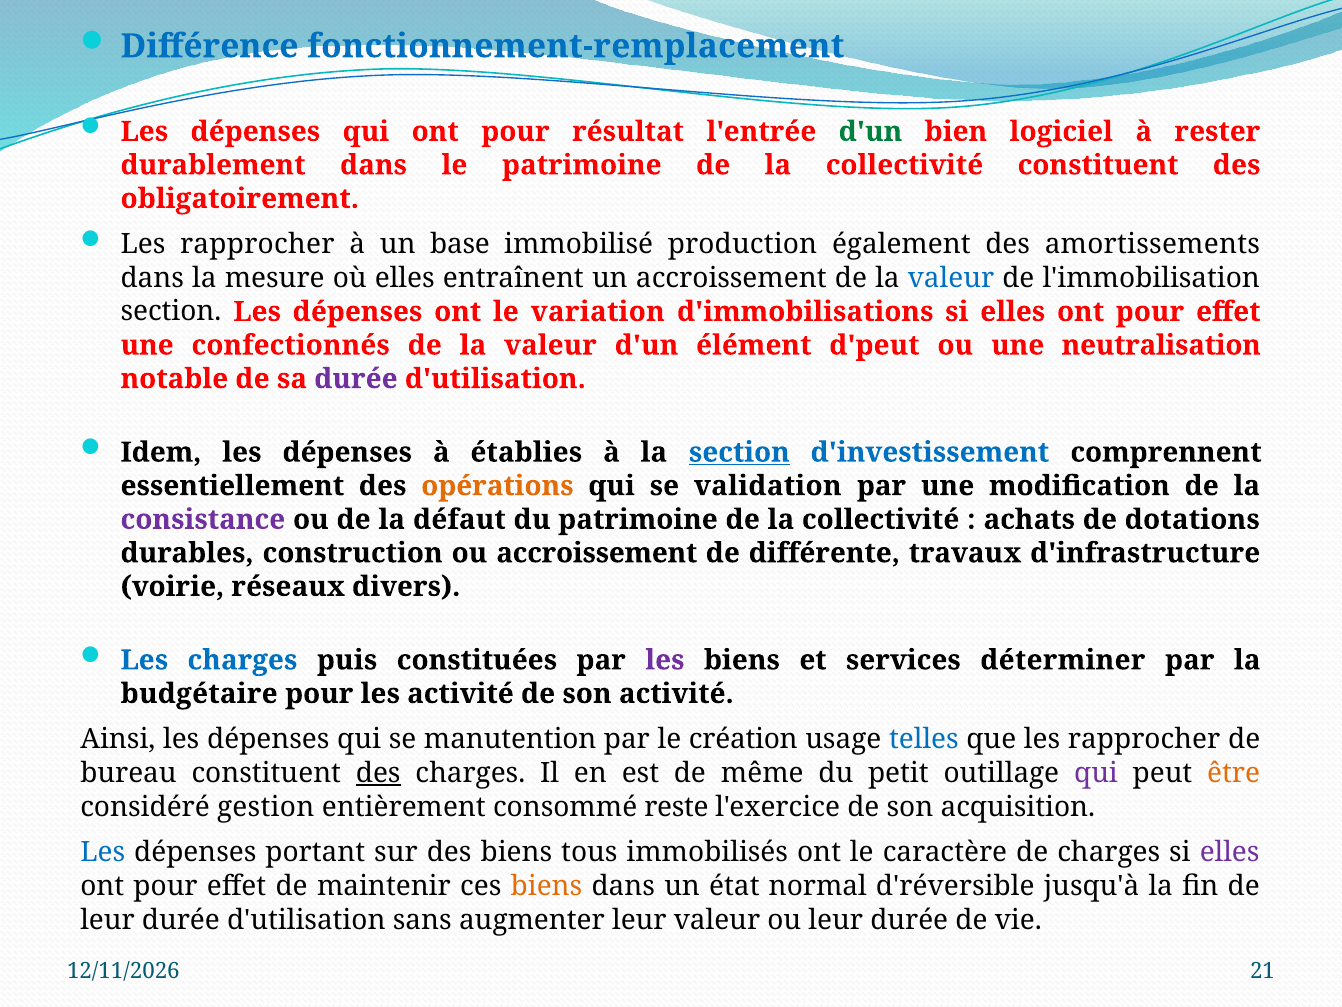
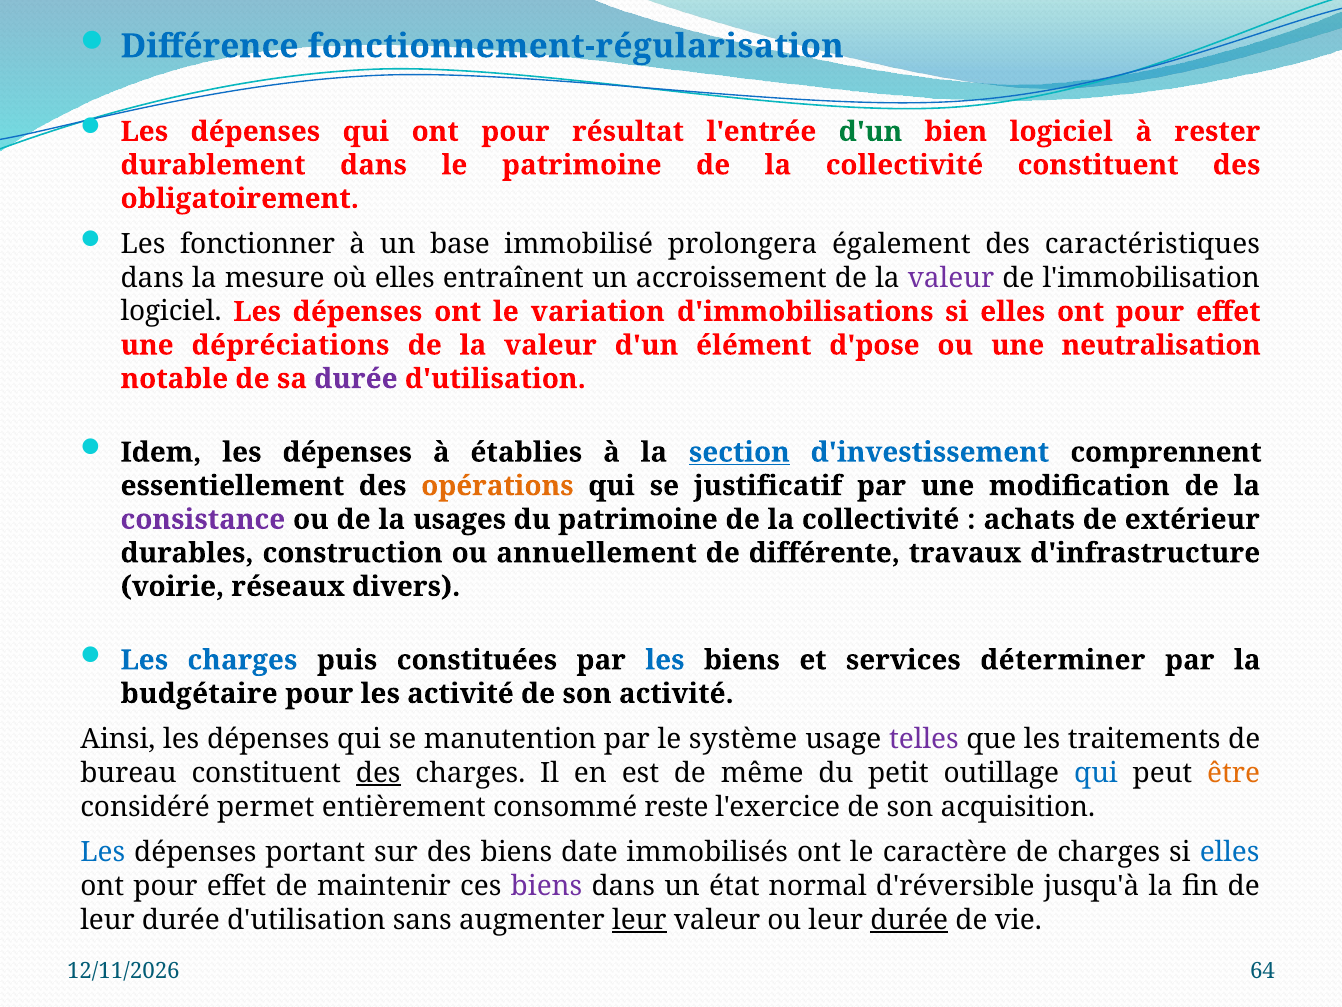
fonctionnement-remplacement: fonctionnement-remplacement -> fonctionnement-régularisation (576, 46)
rapprocher: rapprocher -> fonctionner (257, 244)
production: production -> prolongera (743, 244)
amortissements: amortissements -> caractéristiques (1152, 244)
valeur colour: blue -> purple (951, 278)
section: section -> logiciel (171, 312)
confectionnés: confectionnés -> dépréciations (291, 345)
d'peut: d'peut -> d'pose (874, 345)
validation: validation -> justificatif (768, 486)
défaut: défaut -> usages (460, 519)
dotations: dotations -> extérieur (1192, 519)
ou accroissement: accroissement -> annuellement (596, 553)
les colour: purple -> blue (665, 660)
création: création -> système (743, 739)
telles colour: blue -> purple (924, 739)
que les rapprocher: rapprocher -> traitements (1144, 739)
qui colour: purple -> blue (1096, 773)
gestion: gestion -> permet (266, 806)
tous: tous -> date (589, 852)
elles colour: purple -> blue (1230, 852)
biens colour: orange -> purple (547, 886)
leur underline: none -> present (639, 919)
durée underline: none -> present (909, 919)
21: 21 -> 64 (1263, 971)
